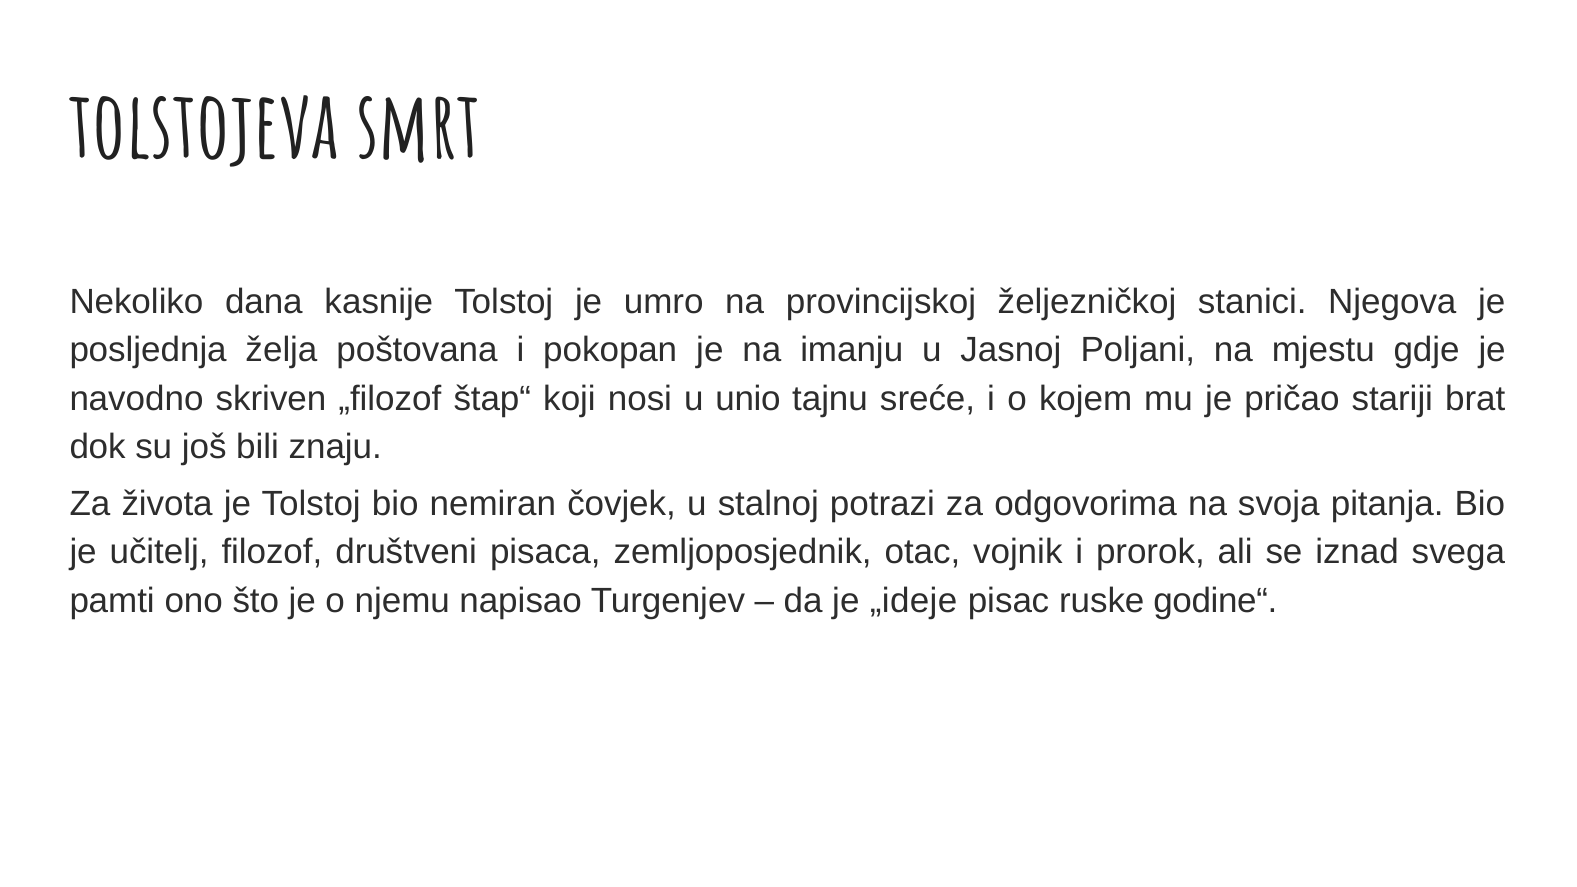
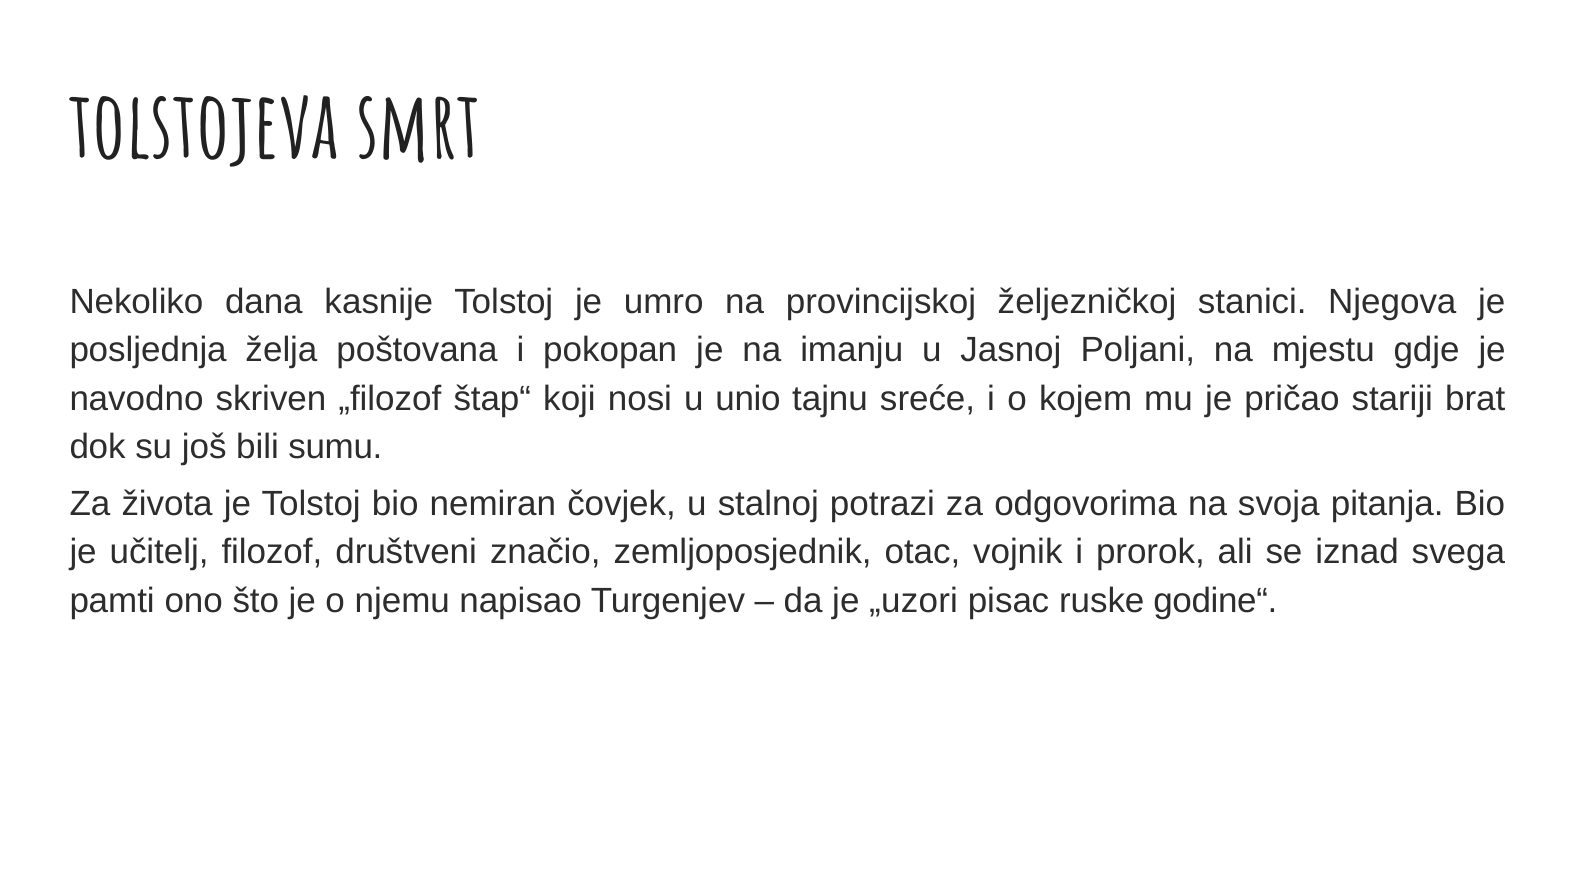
znaju: znaju -> sumu (335, 447)
pisaca: pisaca -> značio (545, 552)
„ideje: „ideje -> „uzori (914, 601)
